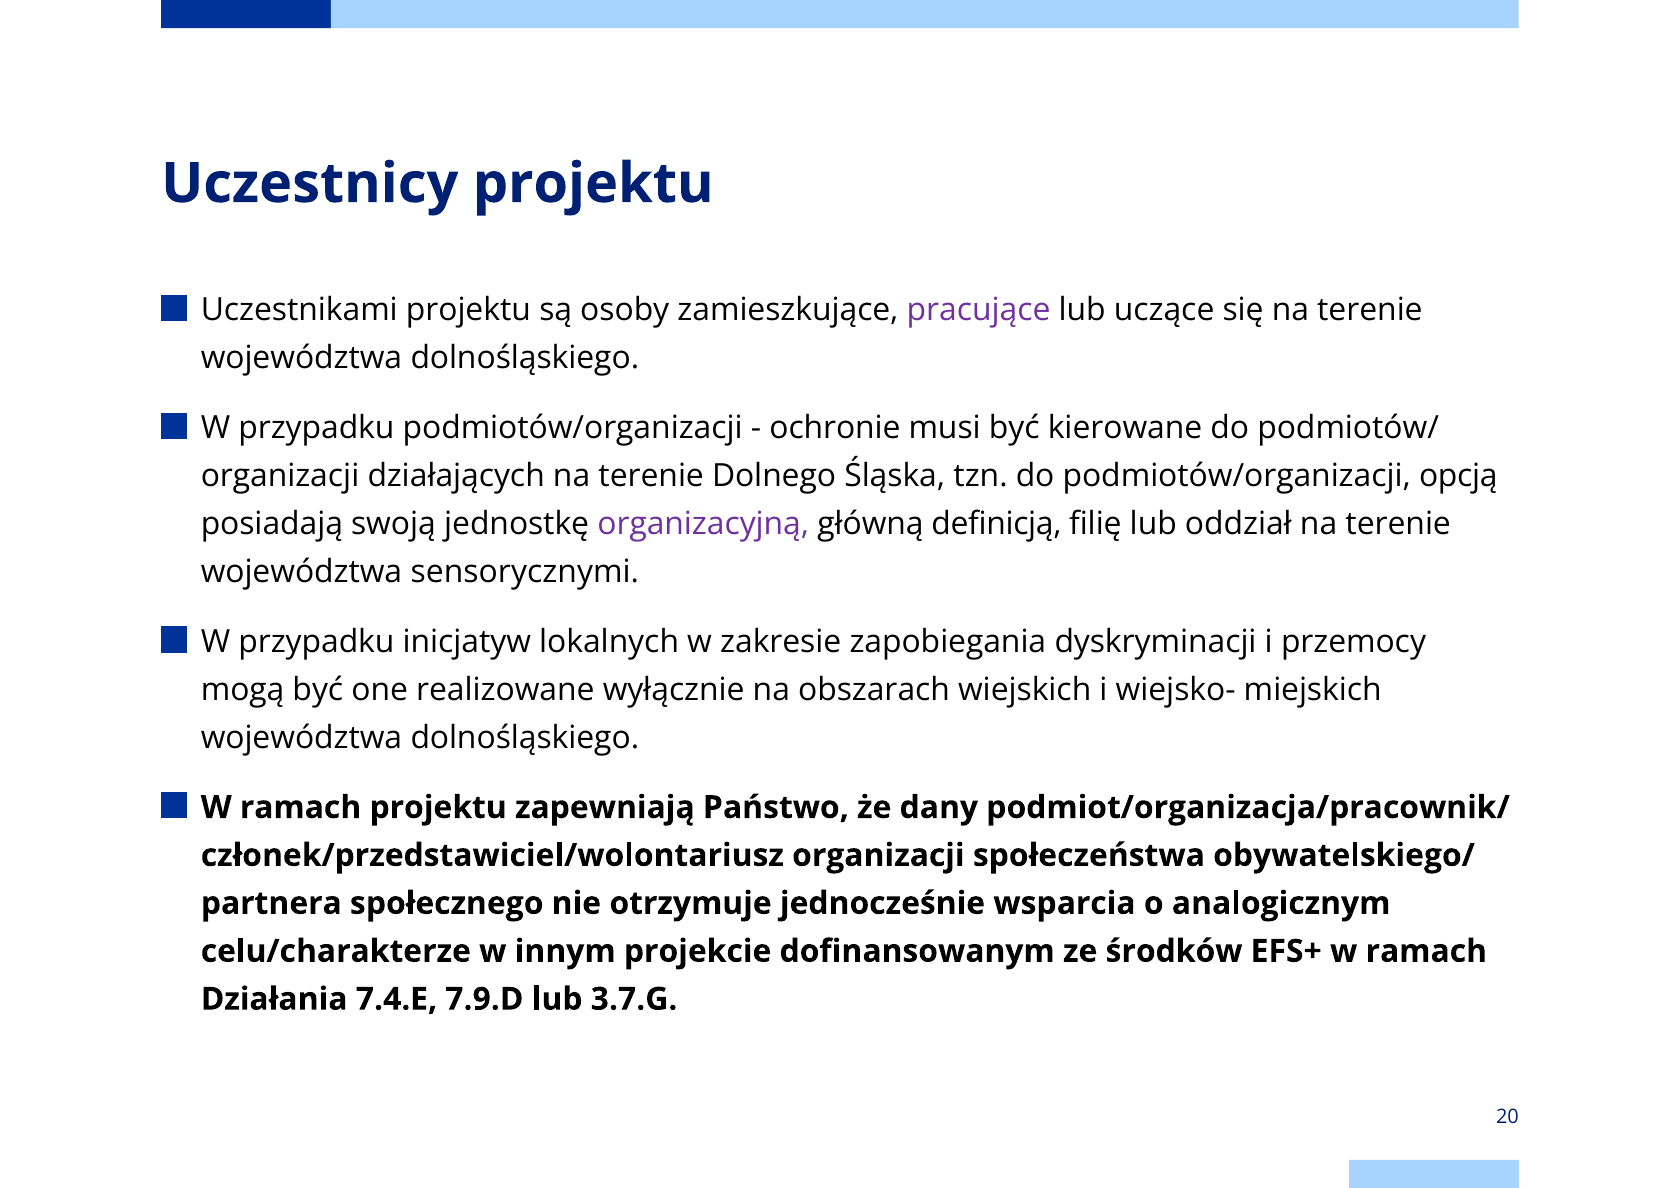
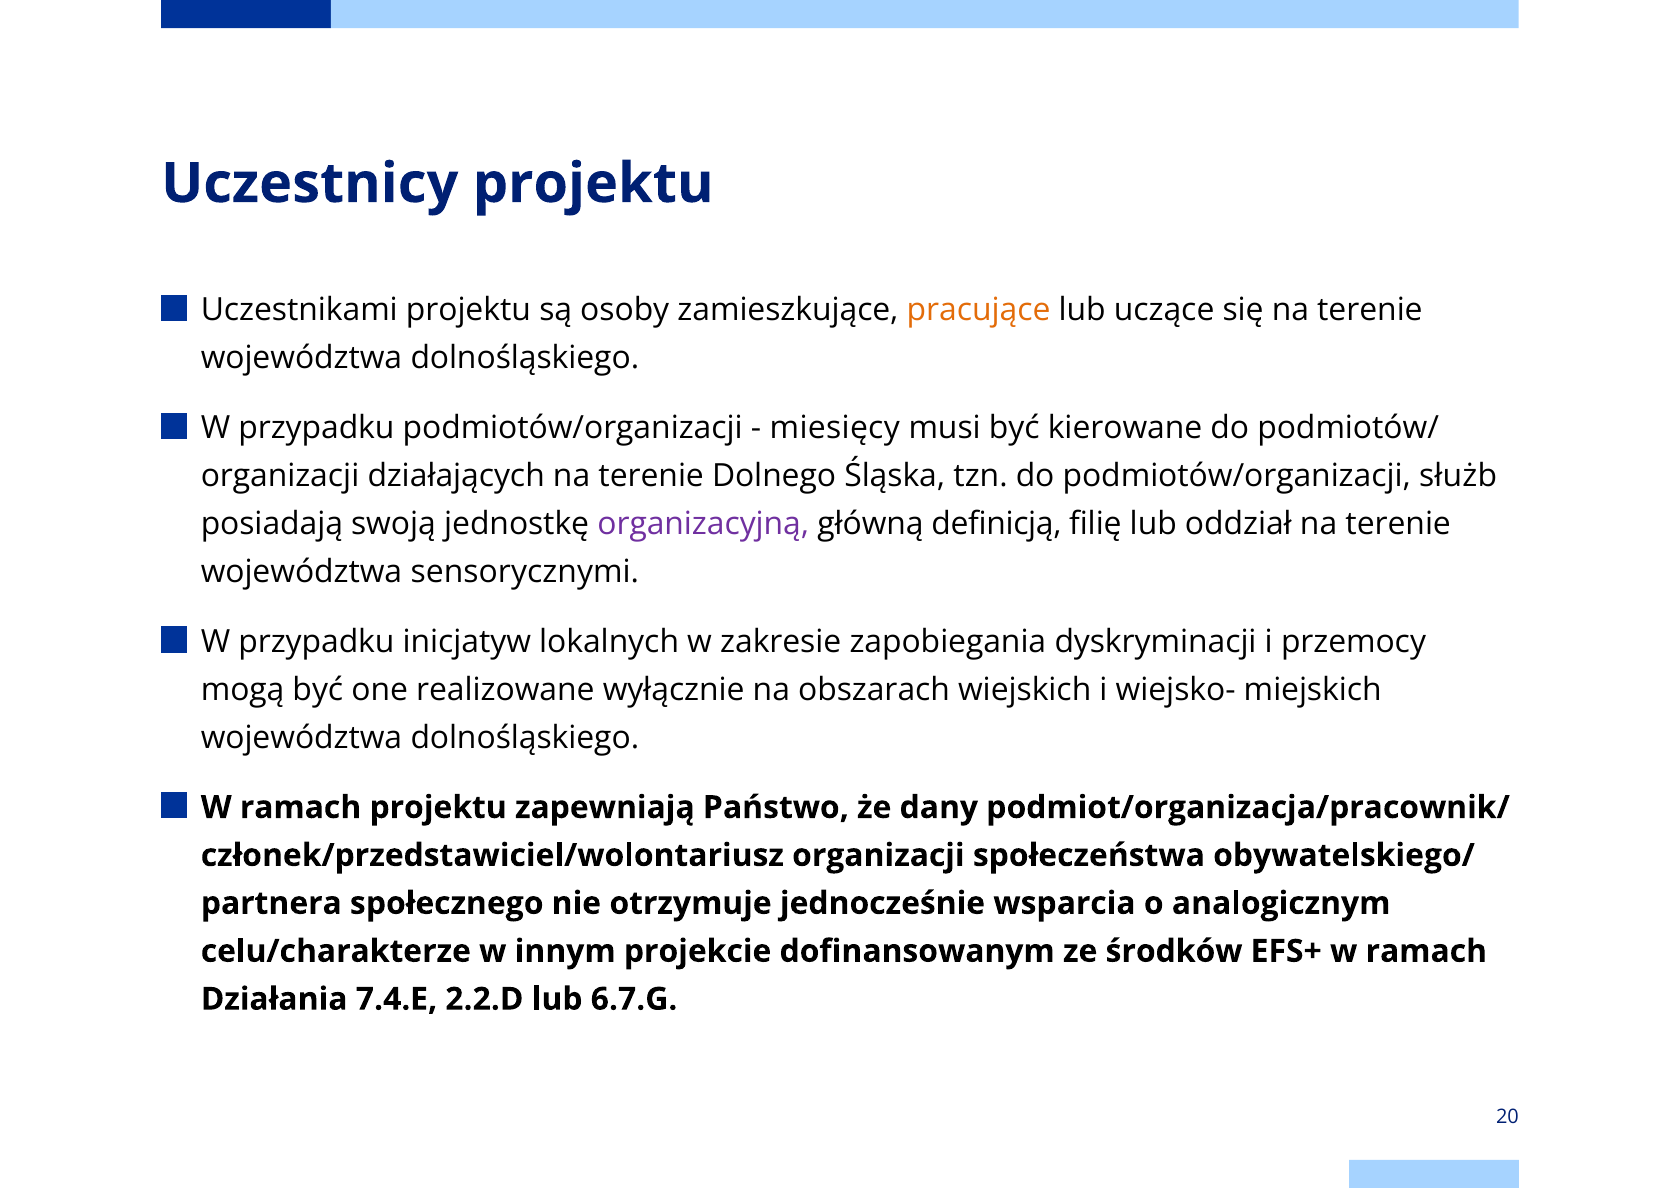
pracujące colour: purple -> orange (979, 310)
ochronie: ochronie -> miesięcy (835, 428)
opcją: opcją -> służb (1458, 476)
7.9.D: 7.9.D -> 2.2.D (484, 999)
3.7.G: 3.7.G -> 6.7.G (634, 999)
